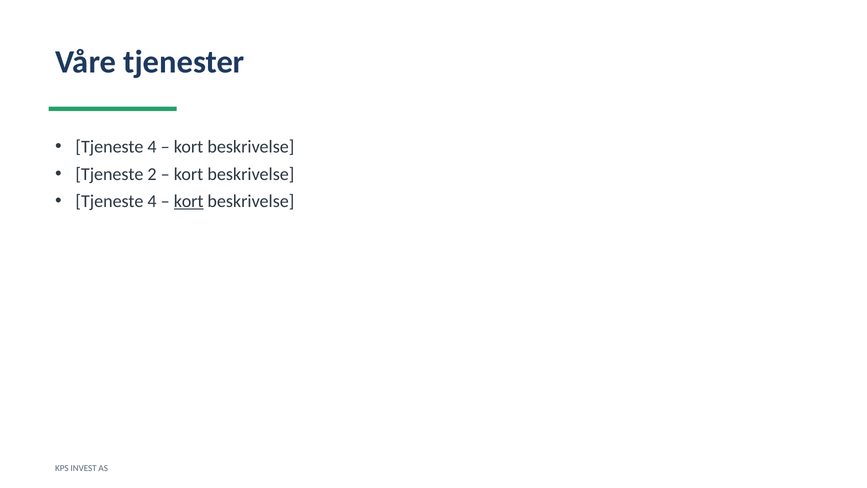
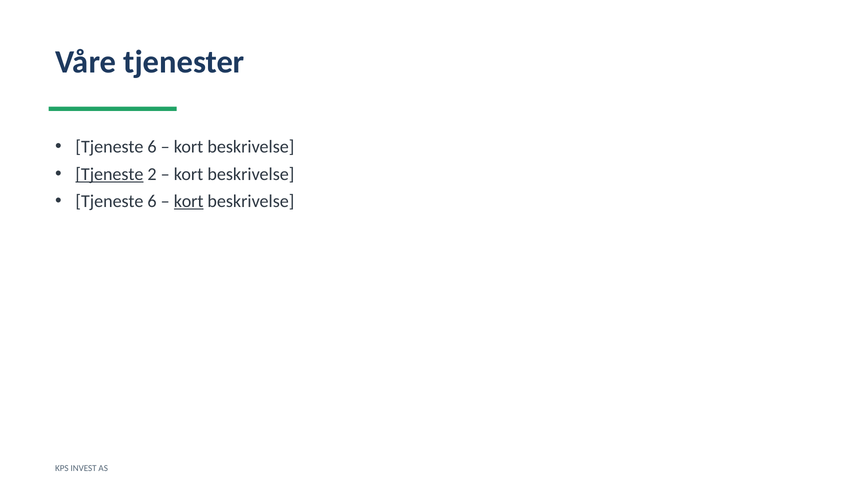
4: 4 -> 6 (152, 147)
Tjeneste underline: none -> present (109, 174)
4: 4 -> 6 (152, 201)
